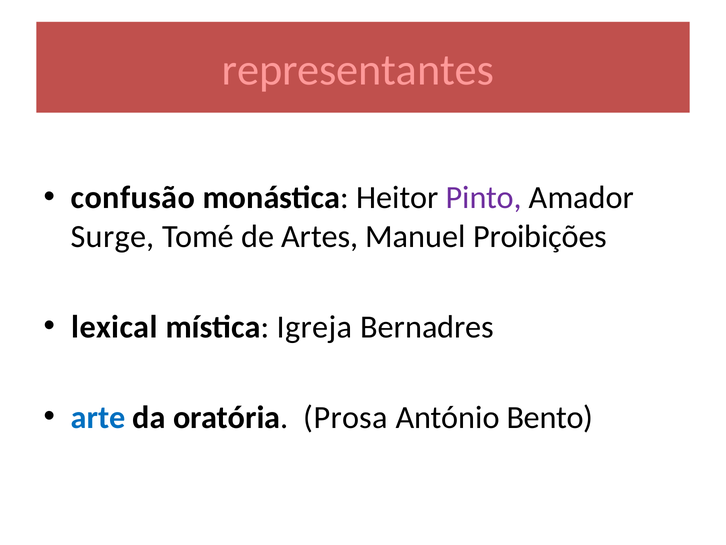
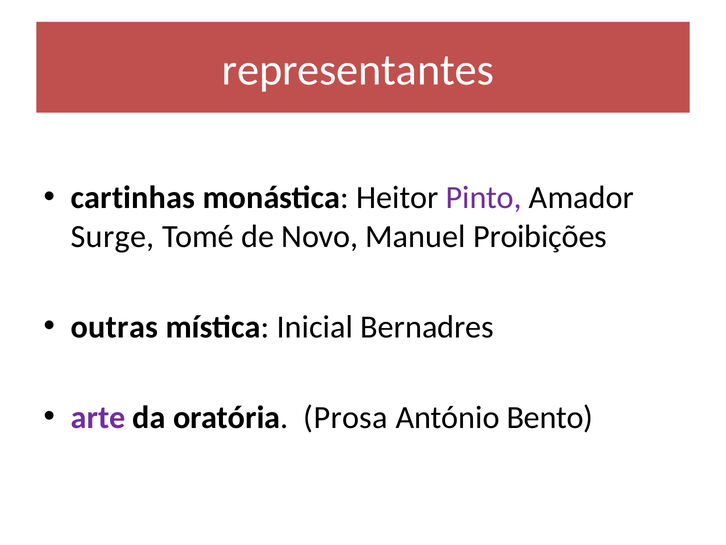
representantes colour: pink -> white (358, 70)
confusão: confusão -> cartinhas (133, 197)
Artes: Artes -> Novo (320, 236)
lexical: lexical -> outras (114, 327)
Igreja: Igreja -> Inicial (315, 327)
arte colour: blue -> purple (98, 417)
